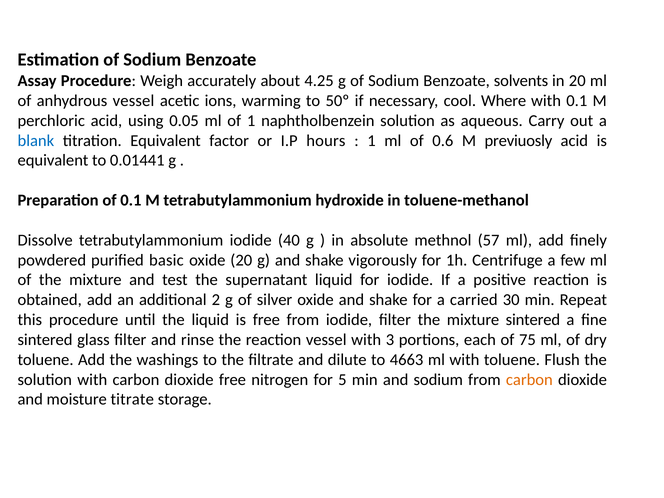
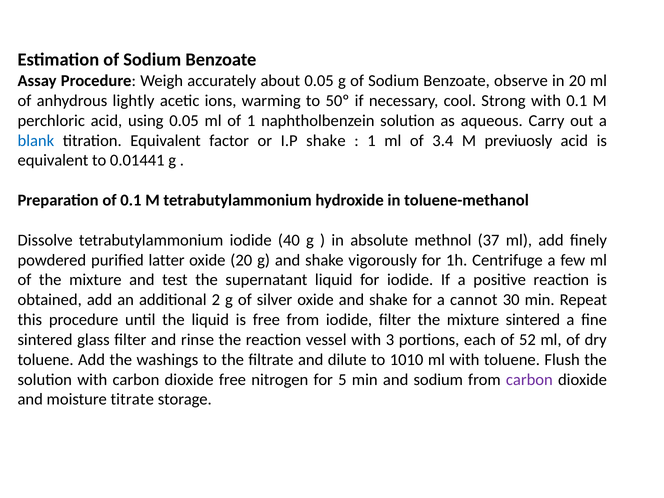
about 4.25: 4.25 -> 0.05 (319, 81)
solvents: solvents -> observe (521, 81)
anhydrous vessel: vessel -> lightly (134, 101)
Where: Where -> Strong (504, 101)
I.P hours: hours -> shake (326, 141)
0.6: 0.6 -> 3.4 (443, 141)
57: 57 -> 37 (489, 240)
basic: basic -> latter (167, 260)
carried: carried -> cannot (474, 300)
75: 75 -> 52 (527, 340)
4663: 4663 -> 1010 (407, 360)
carbon colour: orange -> purple (529, 380)
